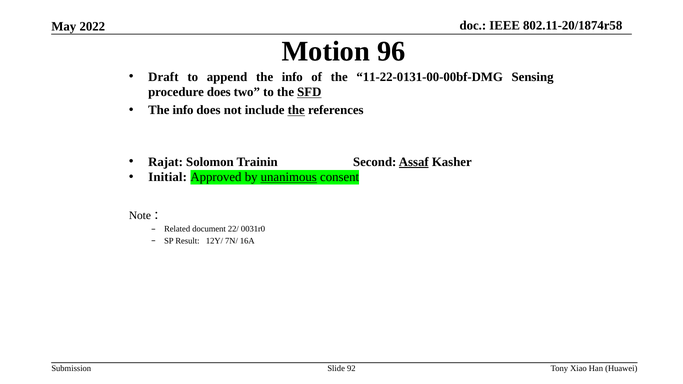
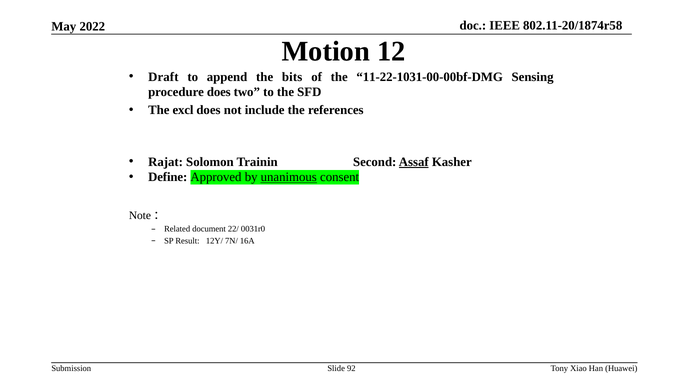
96: 96 -> 12 (391, 52)
append the info: info -> bits (292, 77)
11-22-0131-00-00bf-DMG: 11-22-0131-00-00bf-DMG -> 11-22-1031-00-00bf-DMG (430, 77)
SFD underline: present -> none (309, 92)
info: info -> excl (183, 110)
the underline: present -> none (296, 110)
Initial: Initial -> Define (168, 177)
